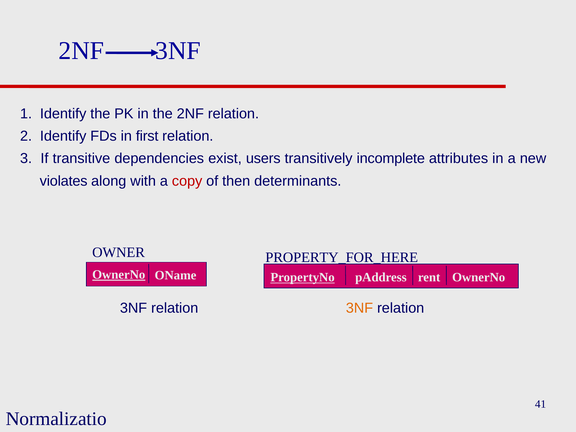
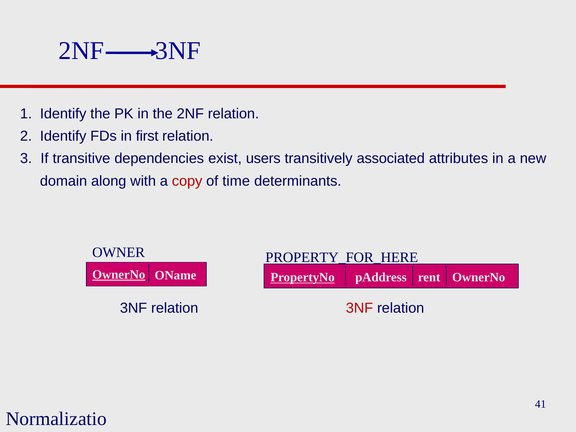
incomplete: incomplete -> associated (391, 159)
violates: violates -> domain (64, 181)
then: then -> time (236, 181)
3NF colour: orange -> red (359, 308)
